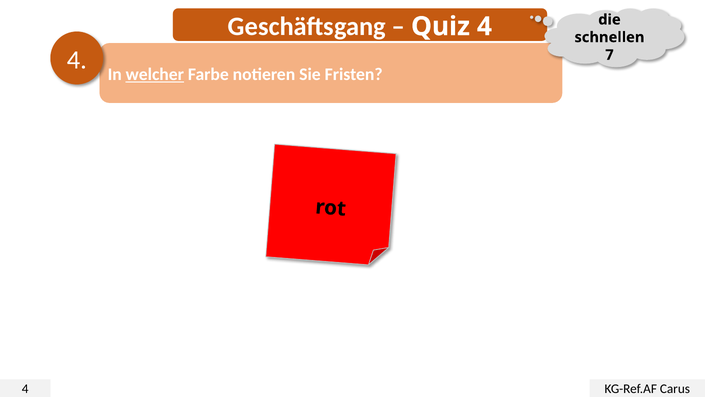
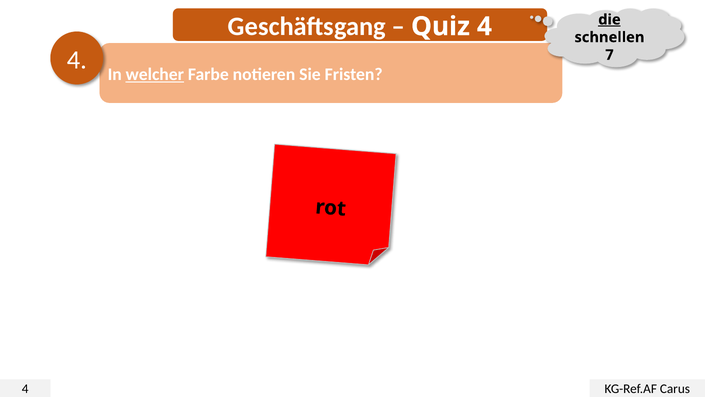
die underline: none -> present (609, 20)
